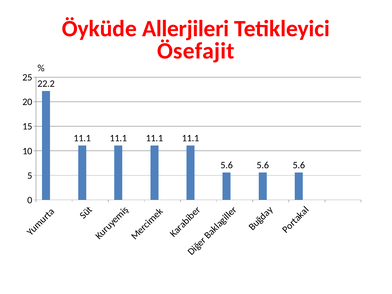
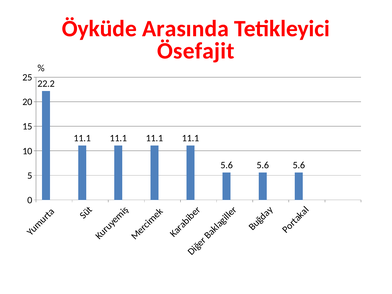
Allerjileri: Allerjileri -> Arasında (185, 29)
